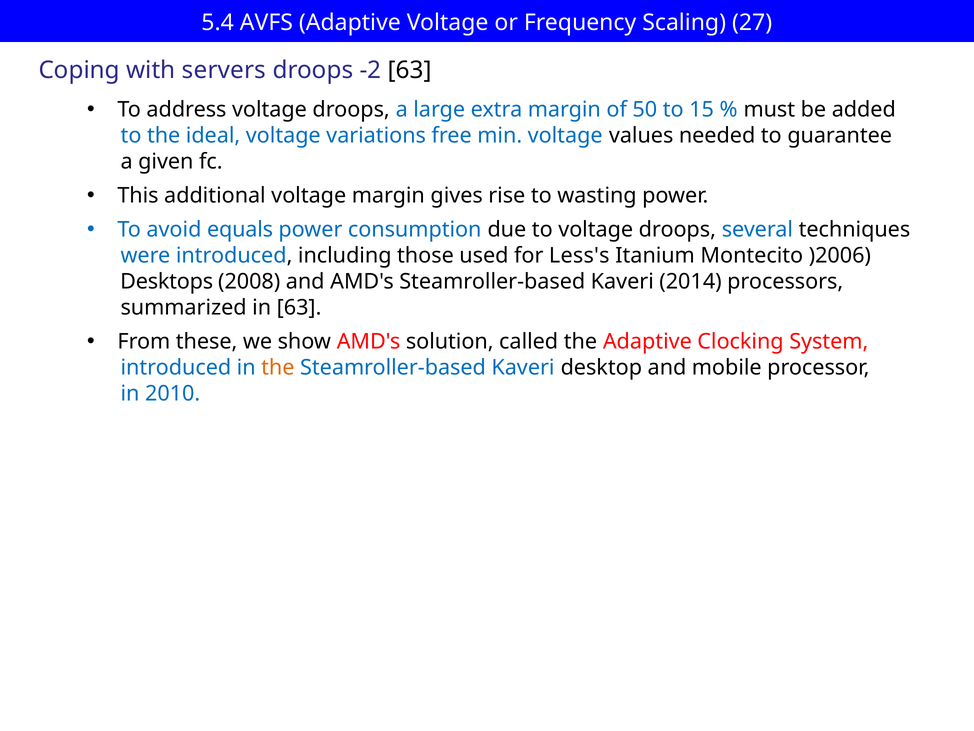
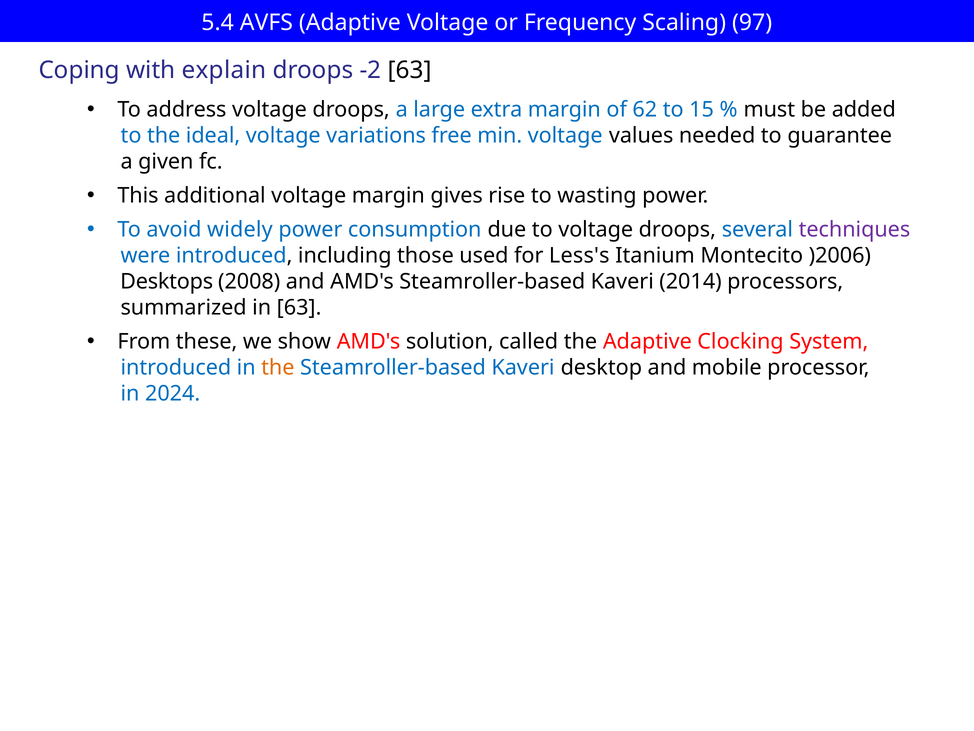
27: 27 -> 97 (752, 23)
servers: servers -> explain (224, 70)
50: 50 -> 62 (645, 110)
equals: equals -> widely (240, 230)
techniques colour: black -> purple (854, 230)
2010: 2010 -> 2024 (173, 394)
